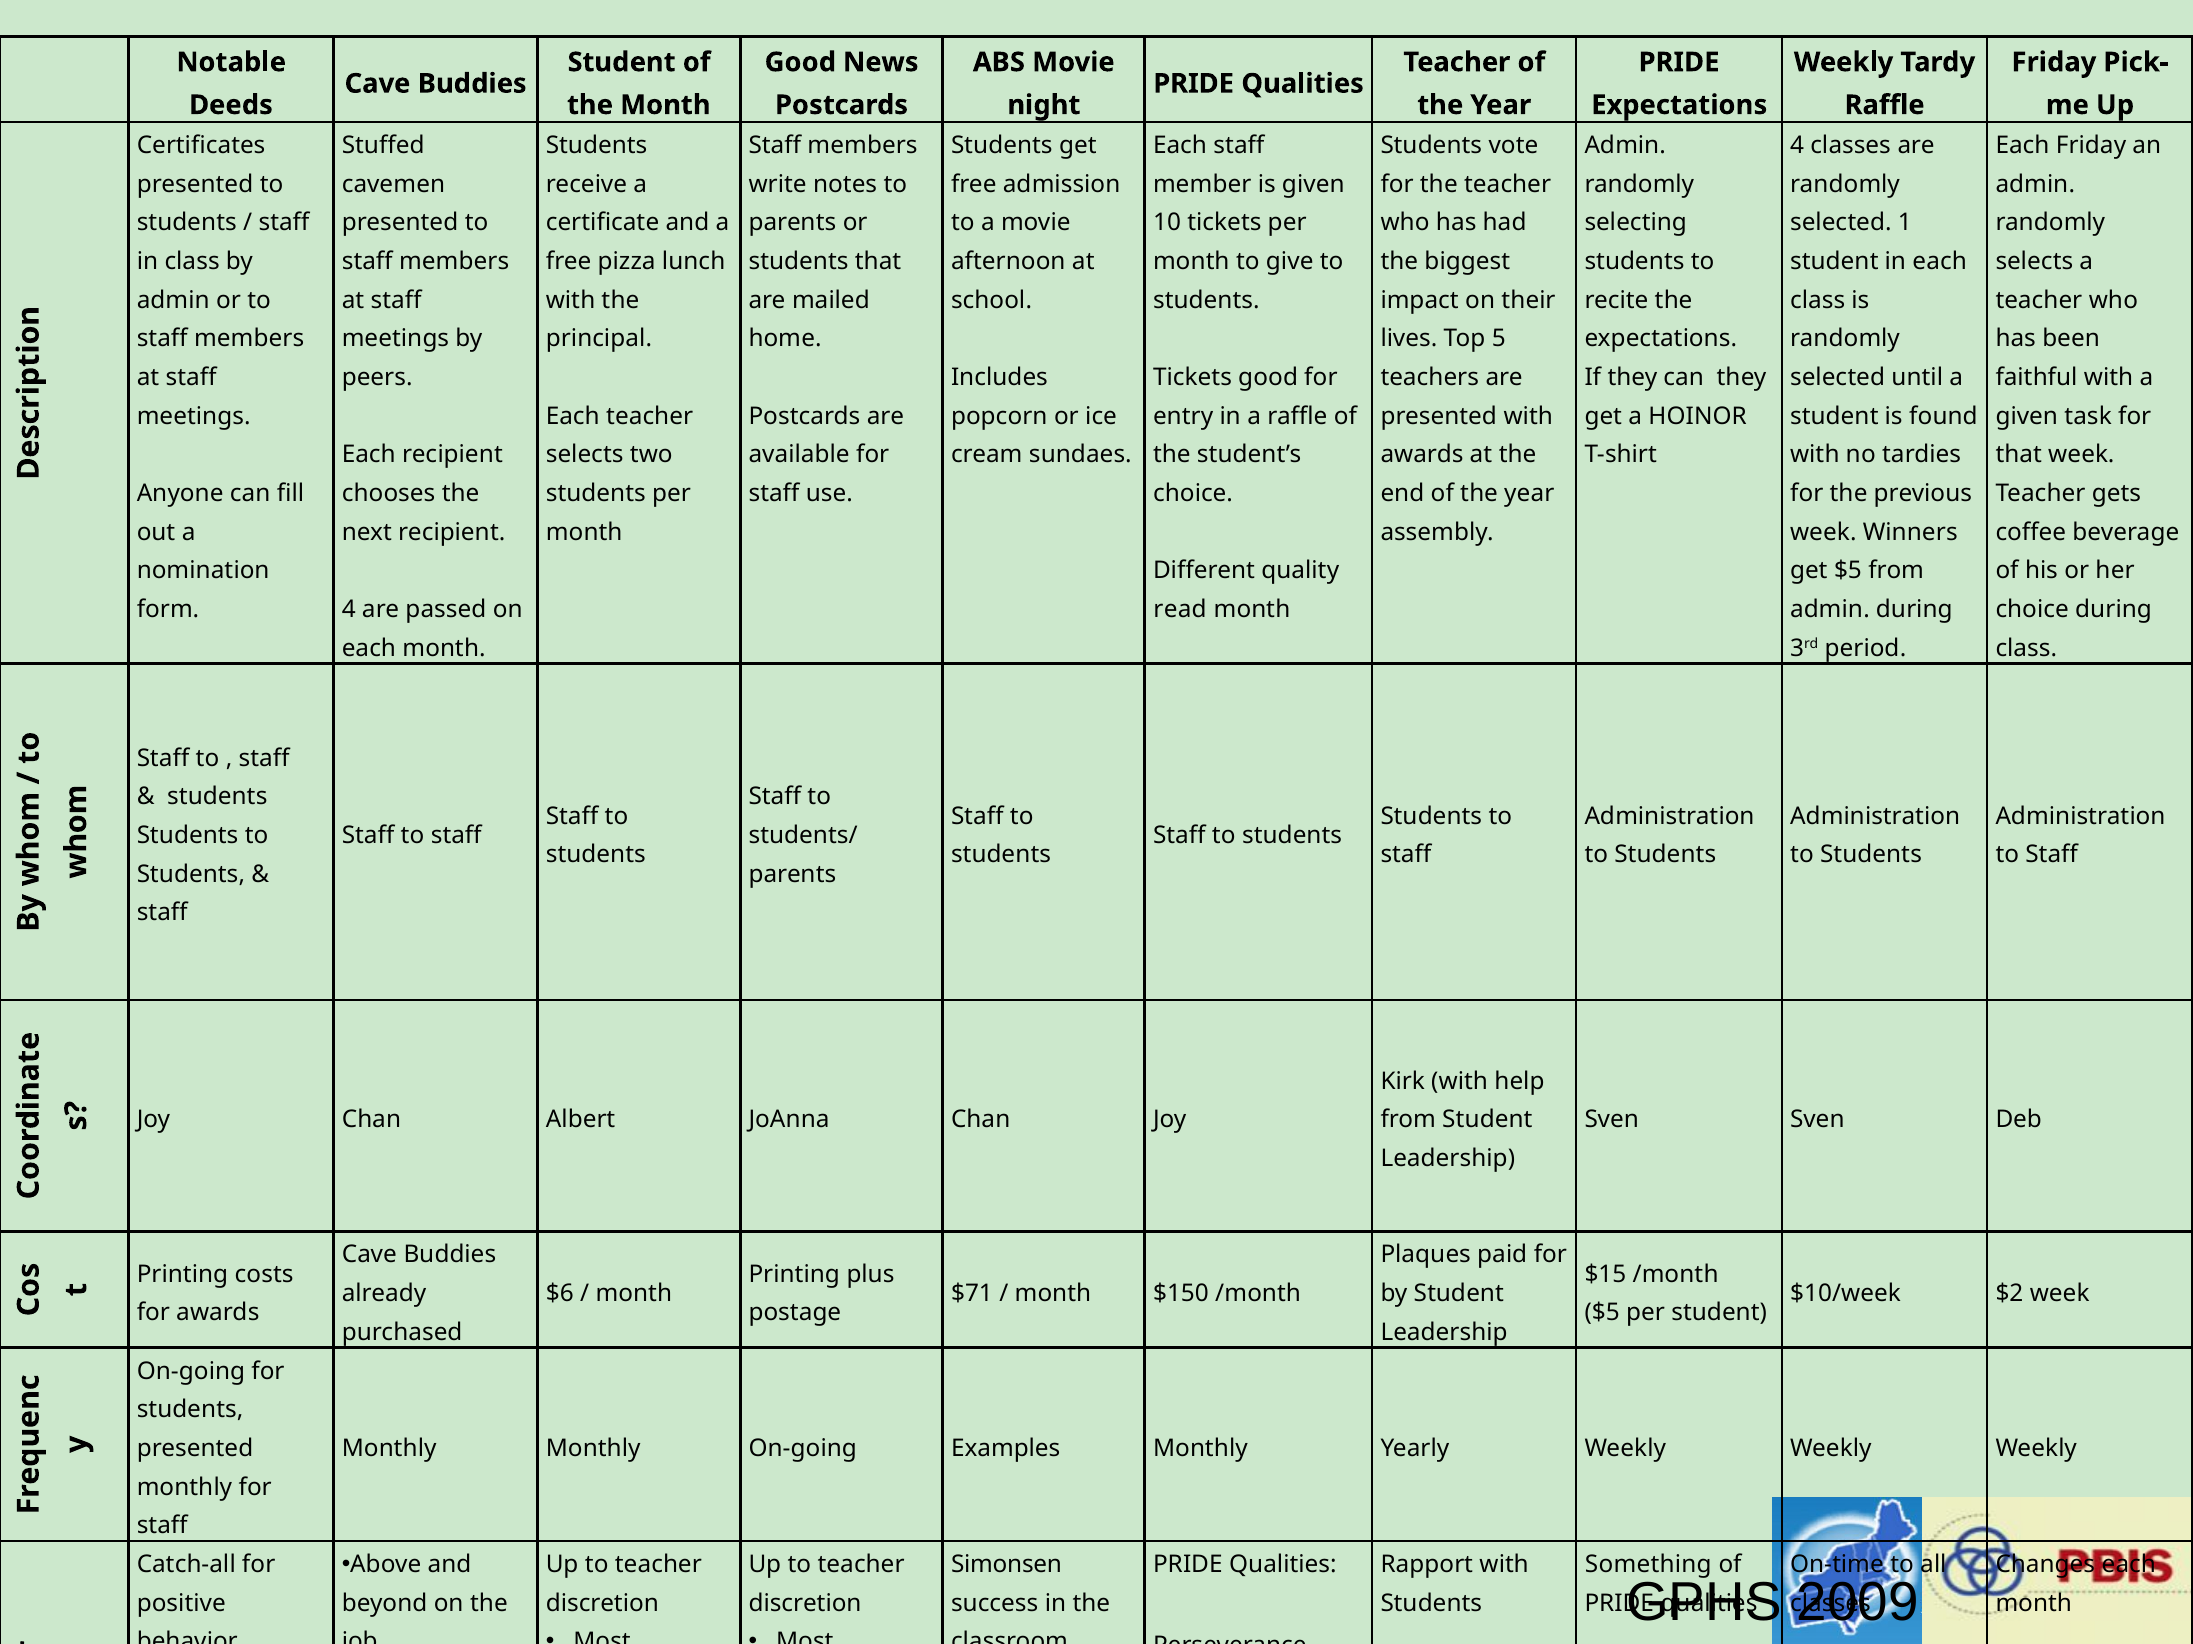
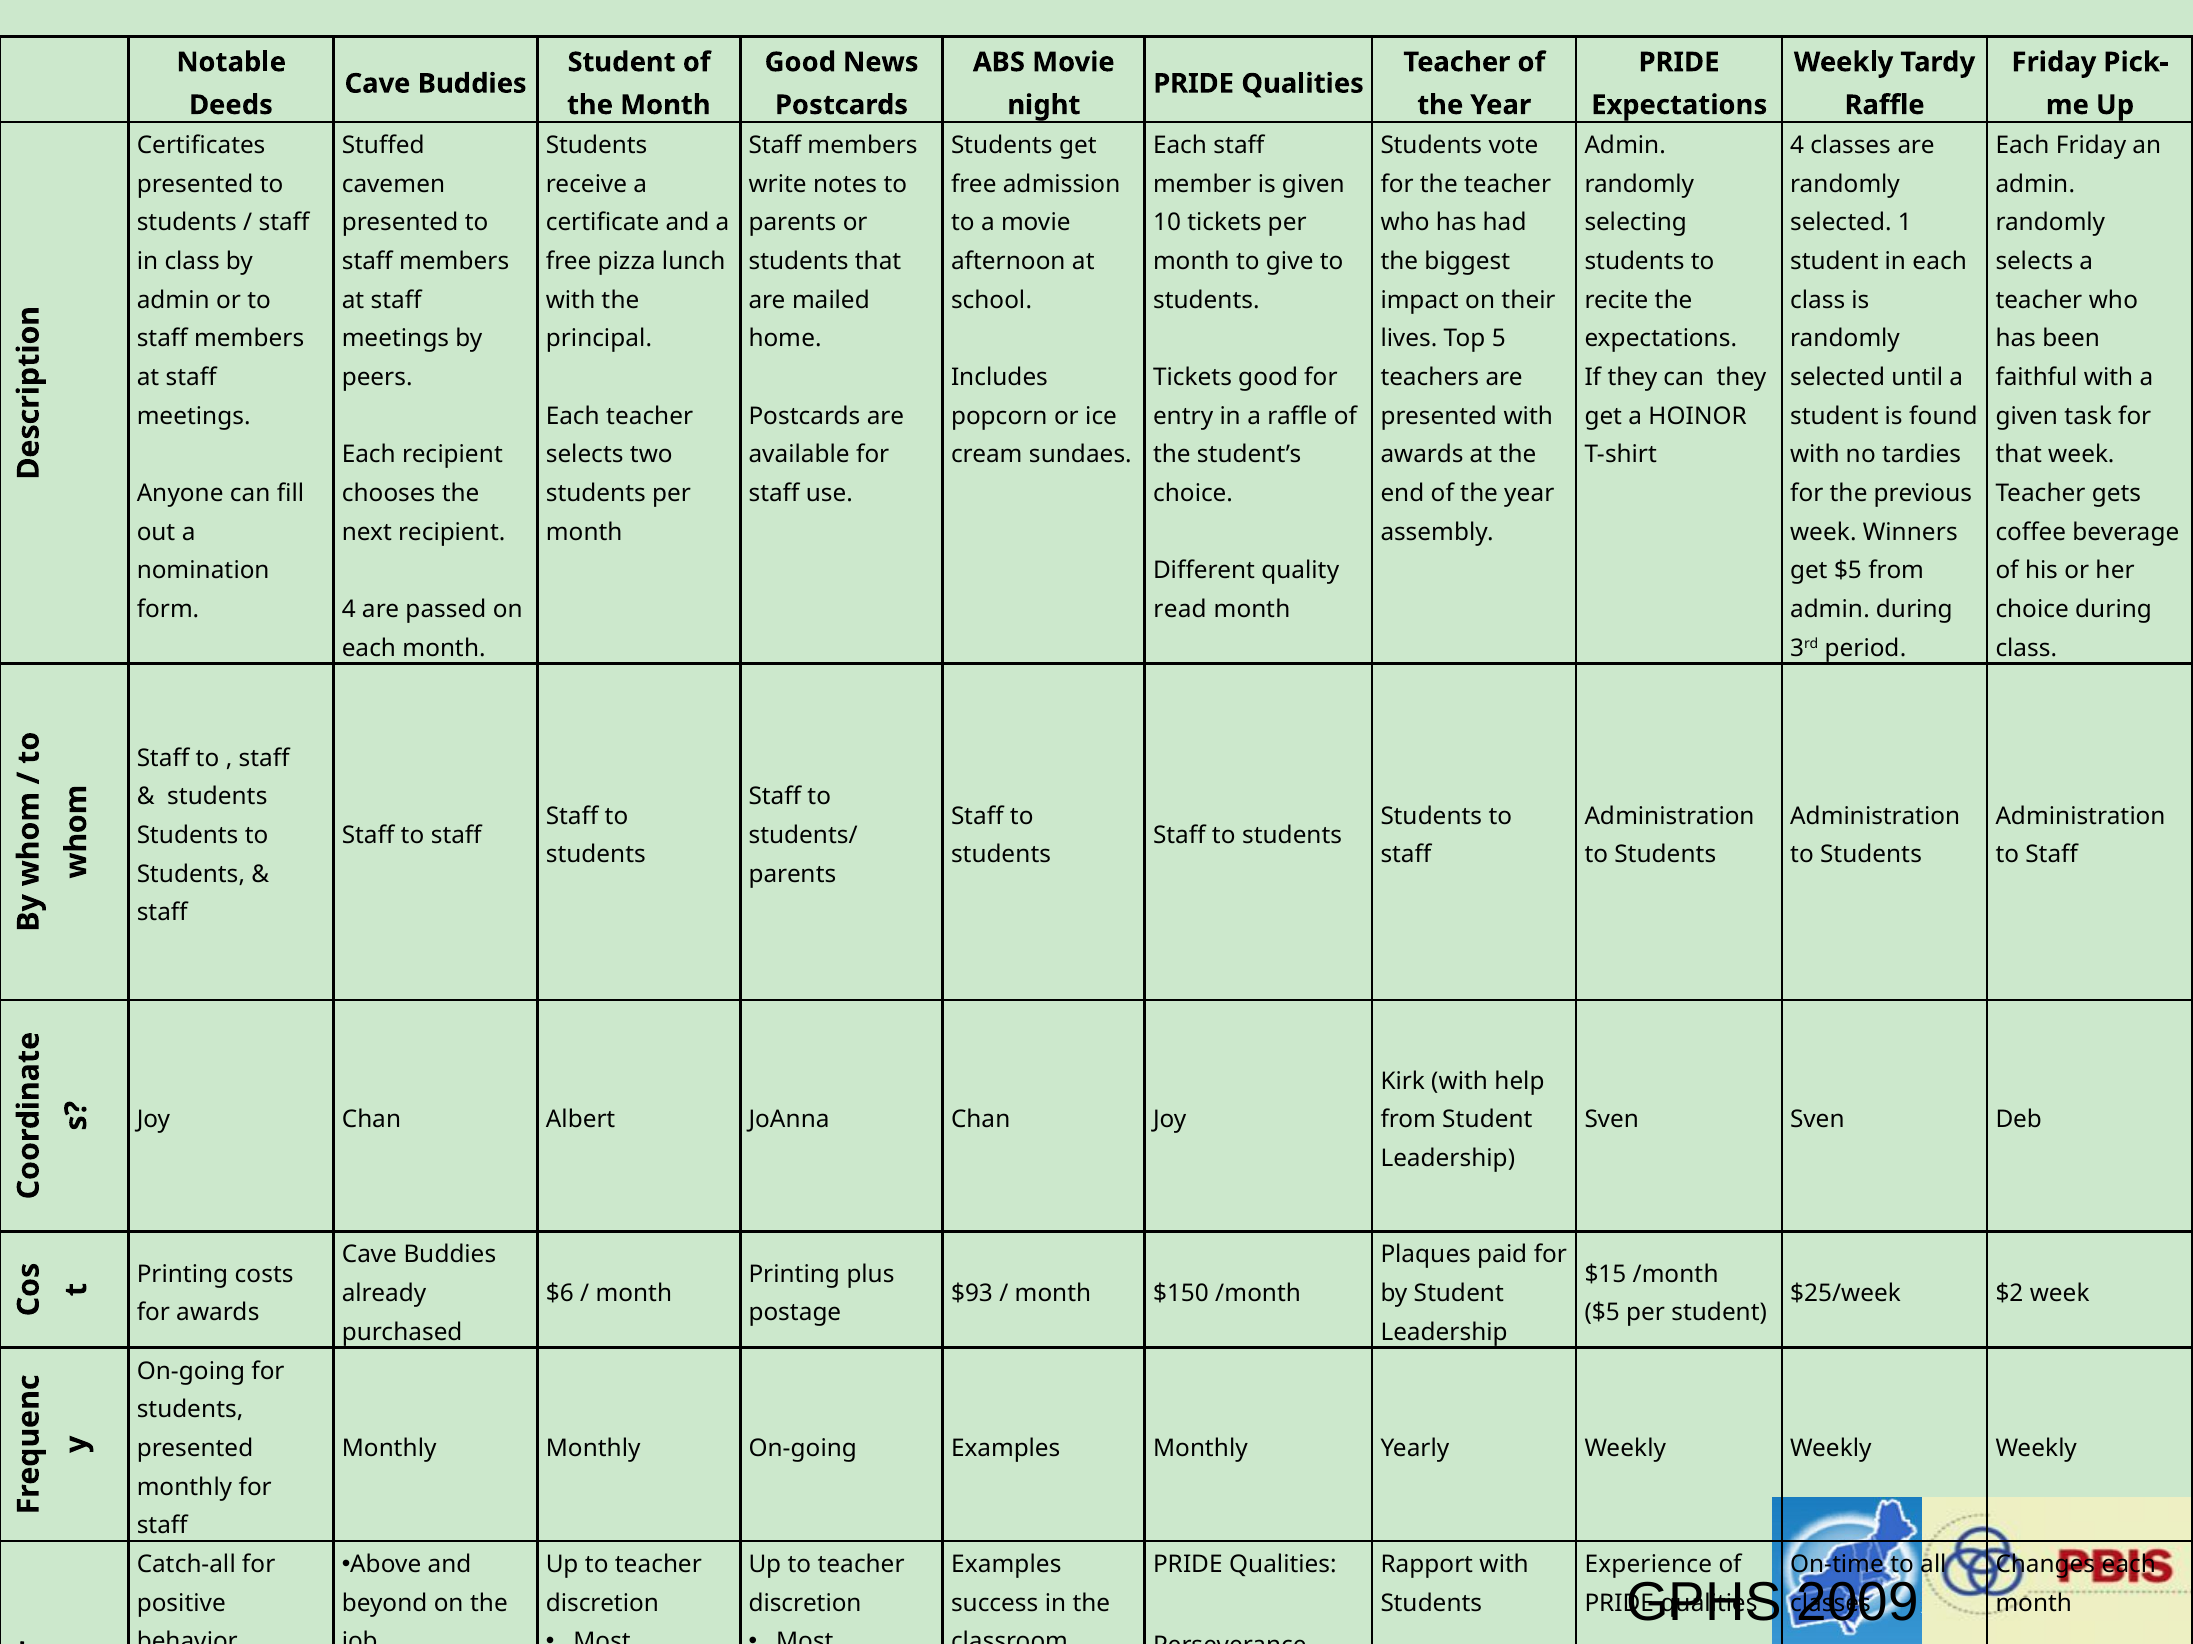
$71: $71 -> $93 (972, 1294)
$10/week: $10/week -> $25/week (1846, 1294)
Simonsen: Simonsen -> Examples (1006, 1565)
Something: Something -> Experience (1648, 1565)
